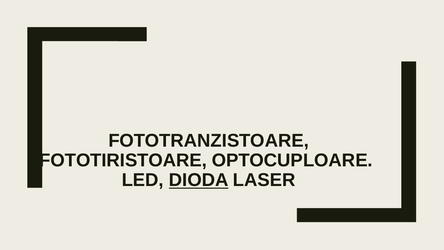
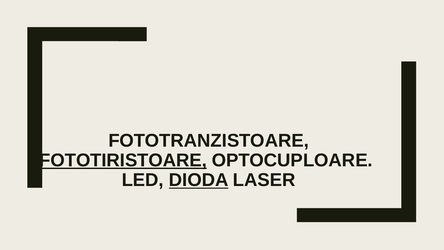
FOTOTIRISTOARE underline: none -> present (123, 160)
